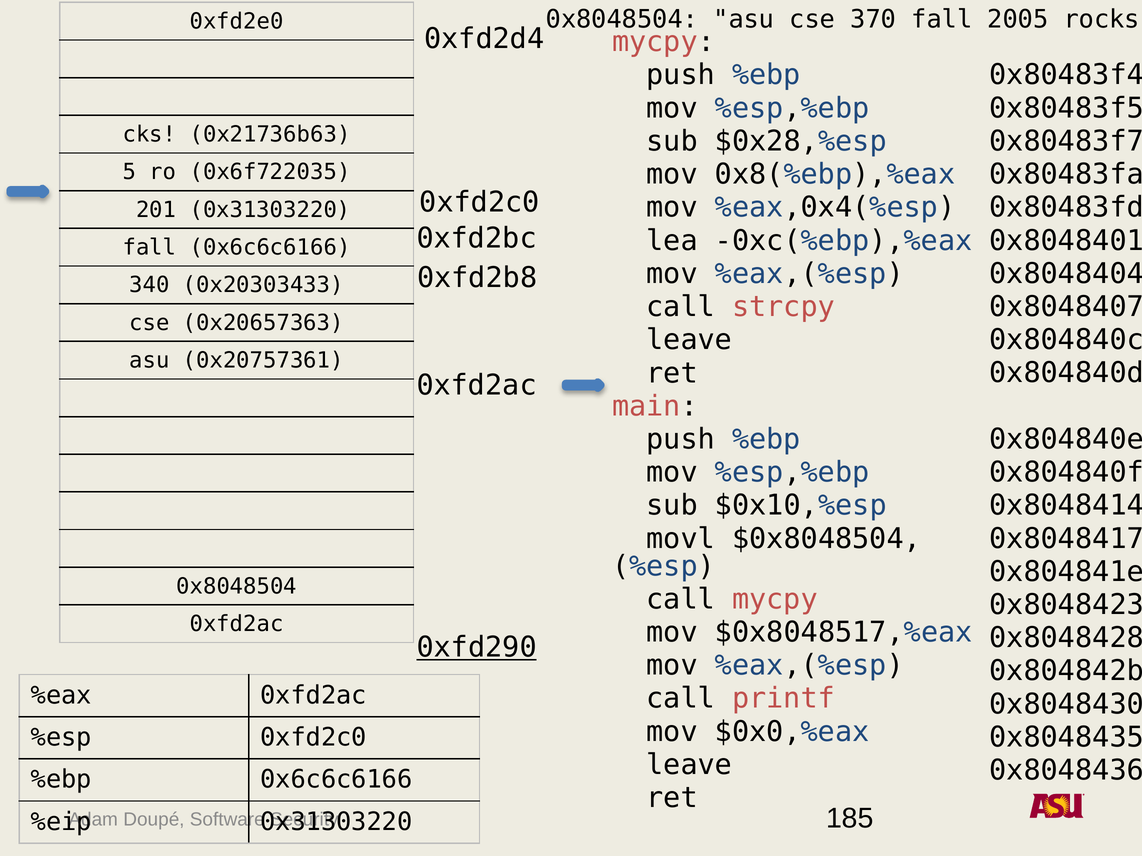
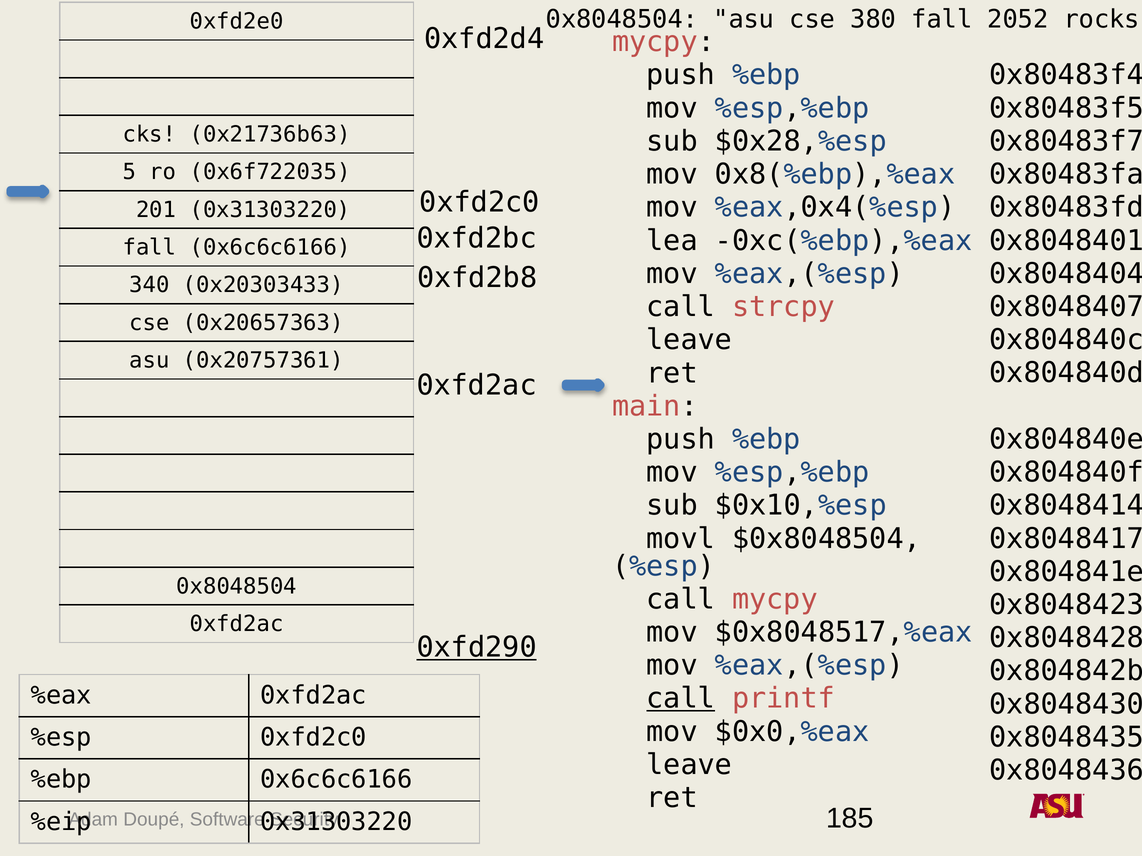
370: 370 -> 380 (873, 20)
2005: 2005 -> 2052 (1018, 20)
call underline: none -> present (681, 699)
